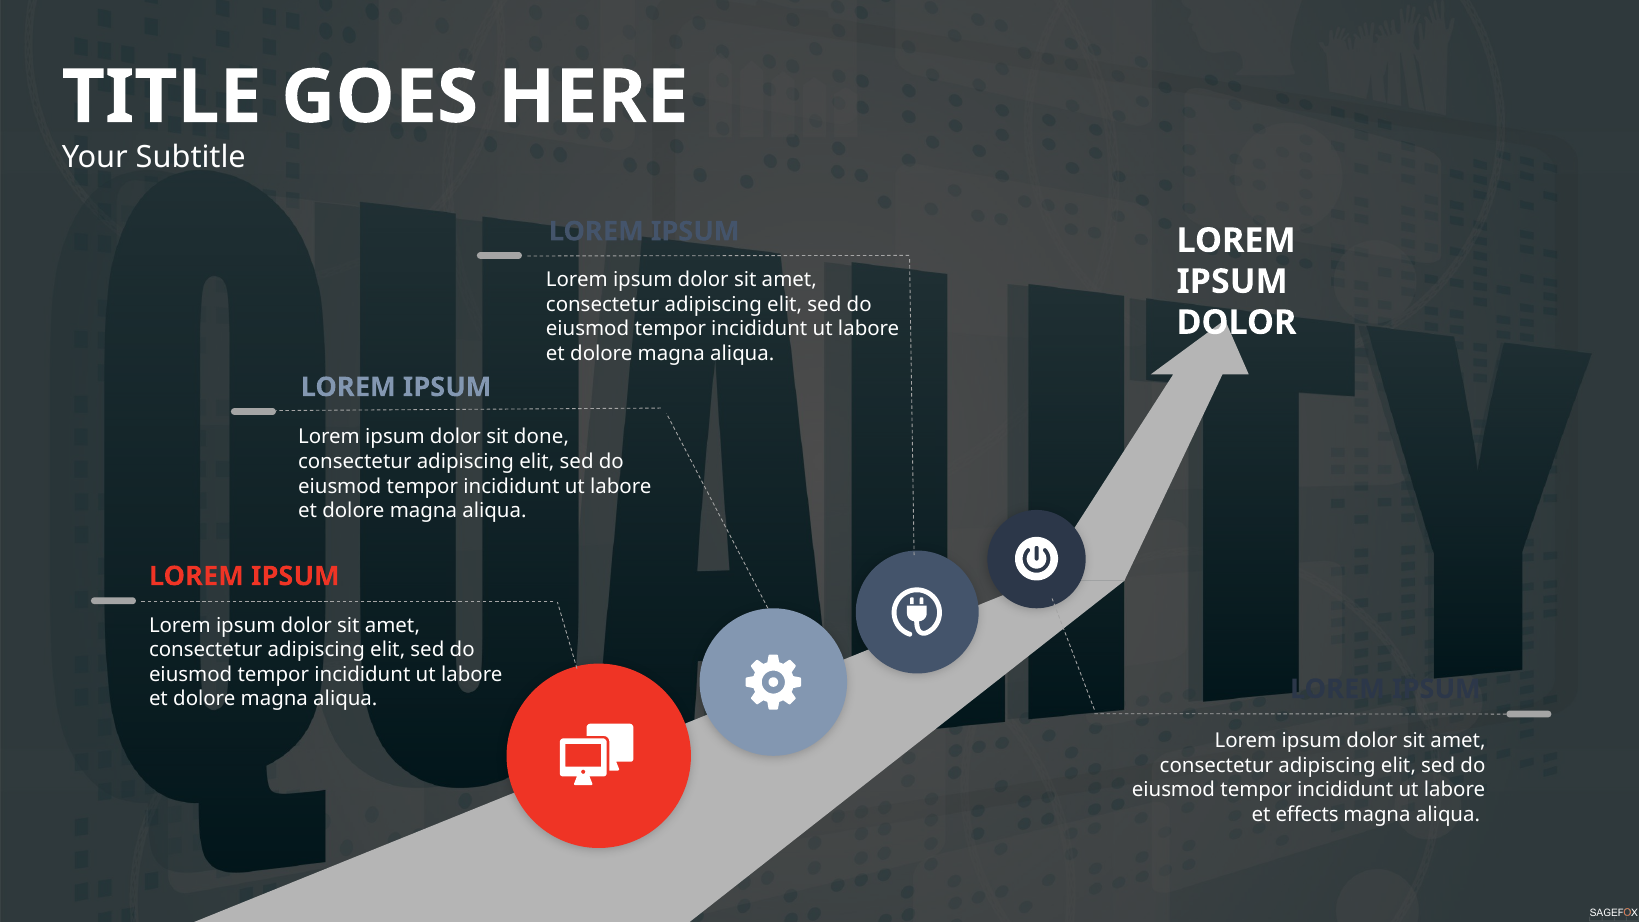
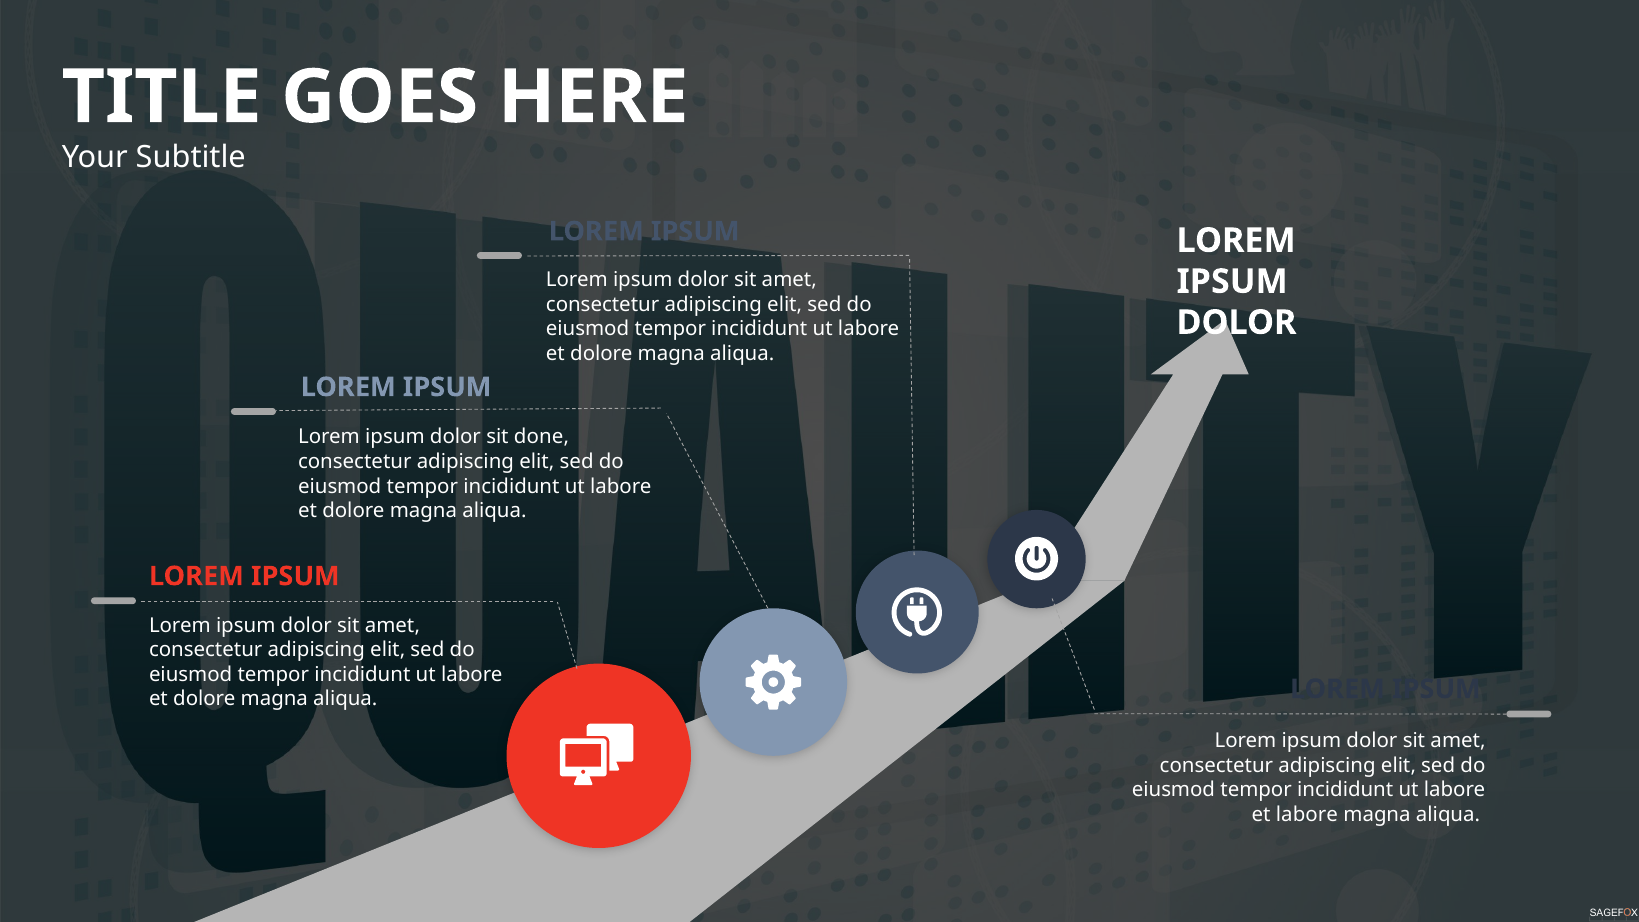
et effects: effects -> labore (1307, 815)
